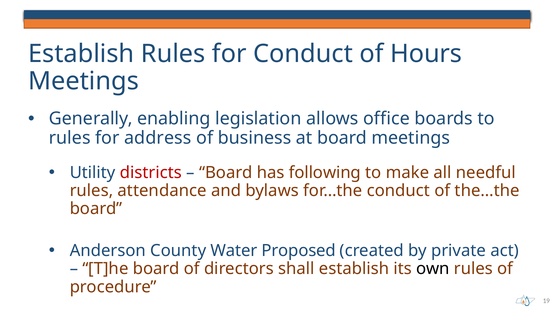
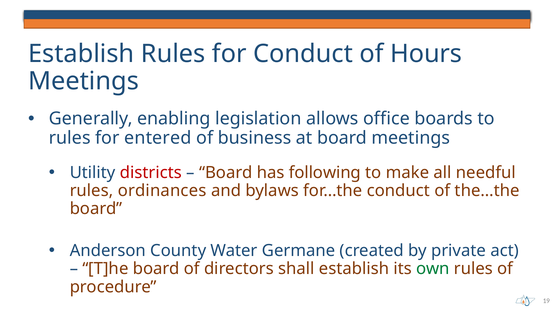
address: address -> entered (158, 138)
attendance: attendance -> ordinances (162, 190)
Proposed: Proposed -> Germane (299, 250)
own colour: black -> green (433, 268)
